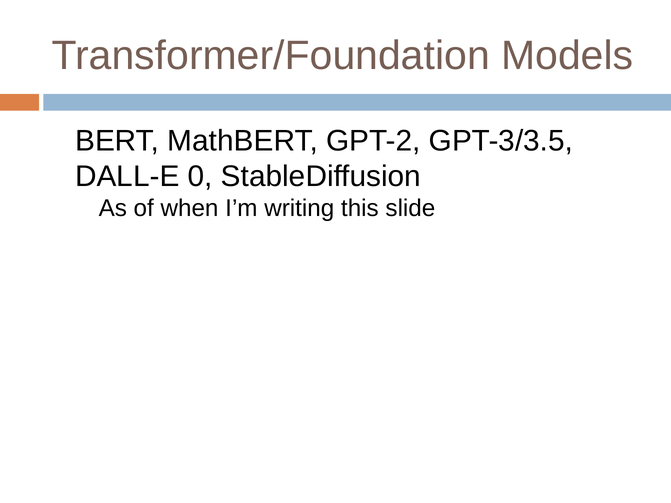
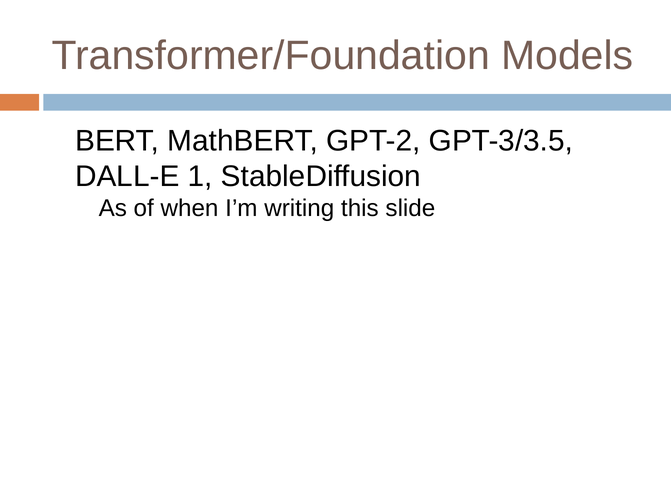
0: 0 -> 1 (200, 177)
